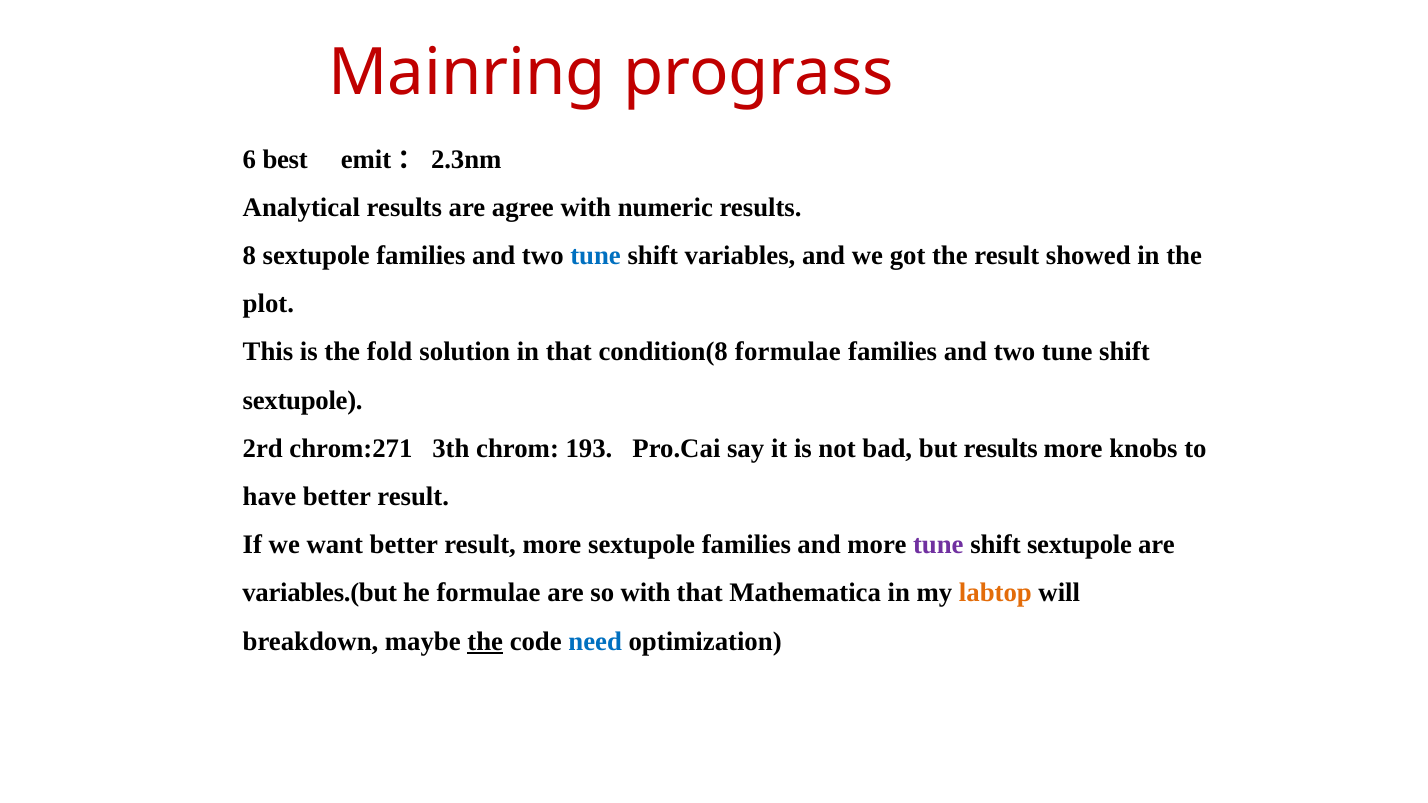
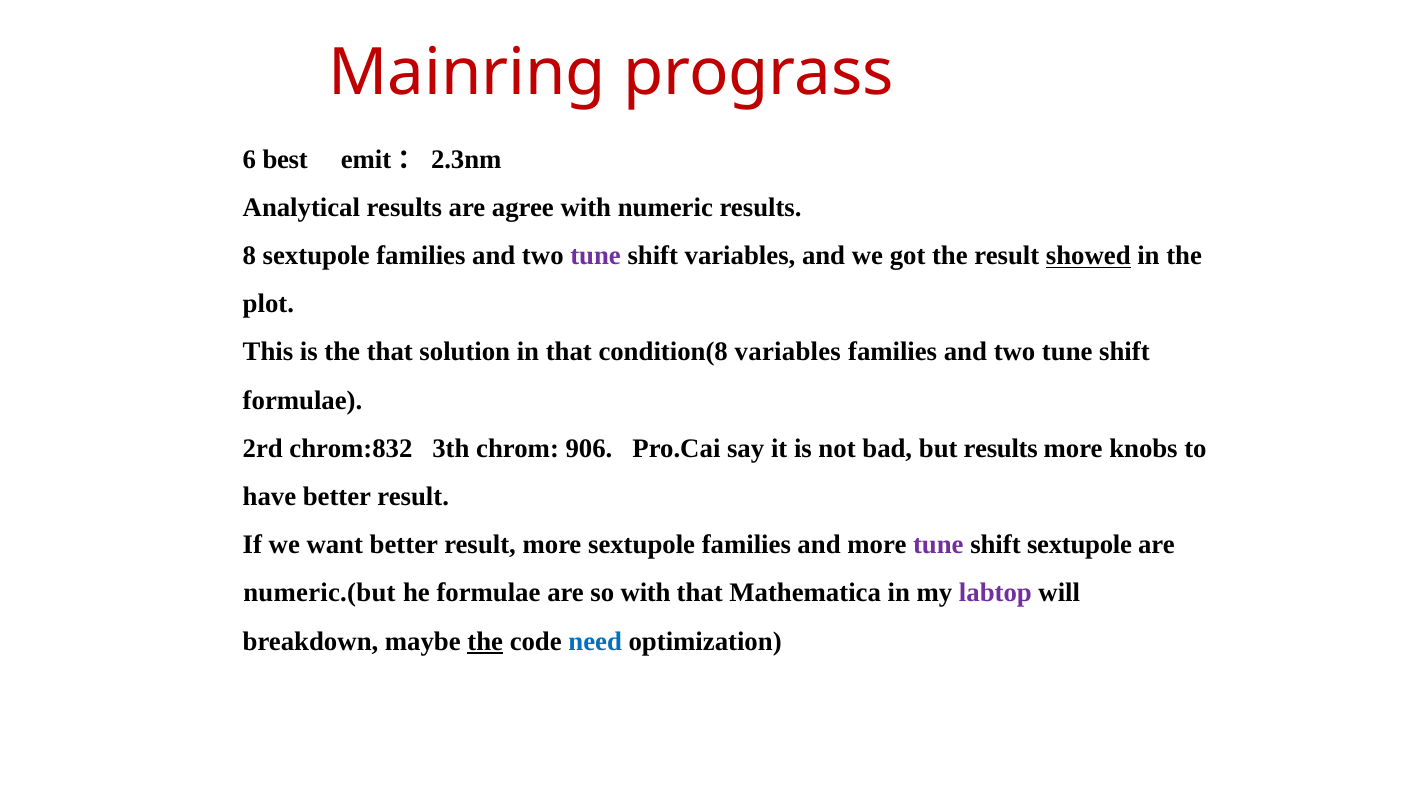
tune colour: blue -> purple (596, 256)
showed underline: none -> present (1088, 256)
the fold: fold -> that (390, 352)
condition(8 formulae: formulae -> variables (788, 352)
sextupole: sextupole -> formulae (303, 400)
chrom:271: chrom:271 -> chrom:832 (351, 449)
193: 193 -> 906 (589, 449)
variables.(but: variables.(but -> numeric.(but (319, 593)
labtop colour: orange -> purple (995, 593)
